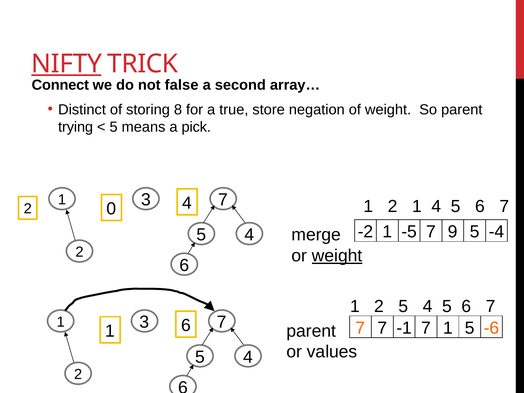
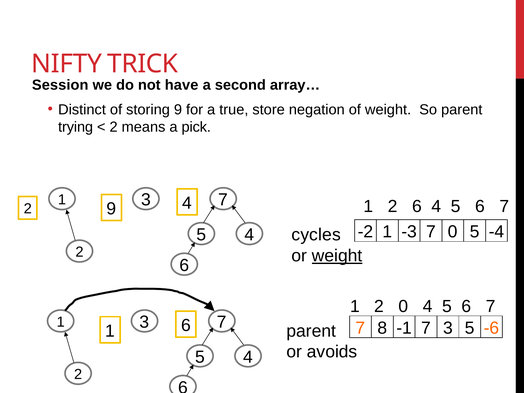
NIFTY underline: present -> none (67, 64)
Connect: Connect -> Session (60, 85)
false: false -> have (182, 85)
storing 8: 8 -> 9 (178, 110)
5: 5 -> 2 (114, 127)
2 1: 1 -> 6 (417, 206)
2 0: 0 -> 9 (111, 209)
-5: -5 -> -3 (409, 232)
7 9: 9 -> 0 (453, 232)
merge: merge -> cycles (316, 235)
2 5: 5 -> 0 (403, 306)
7: 7 -> 8 (382, 328)
7 1: 1 -> 3 (448, 328)
values: values -> avoids (332, 352)
